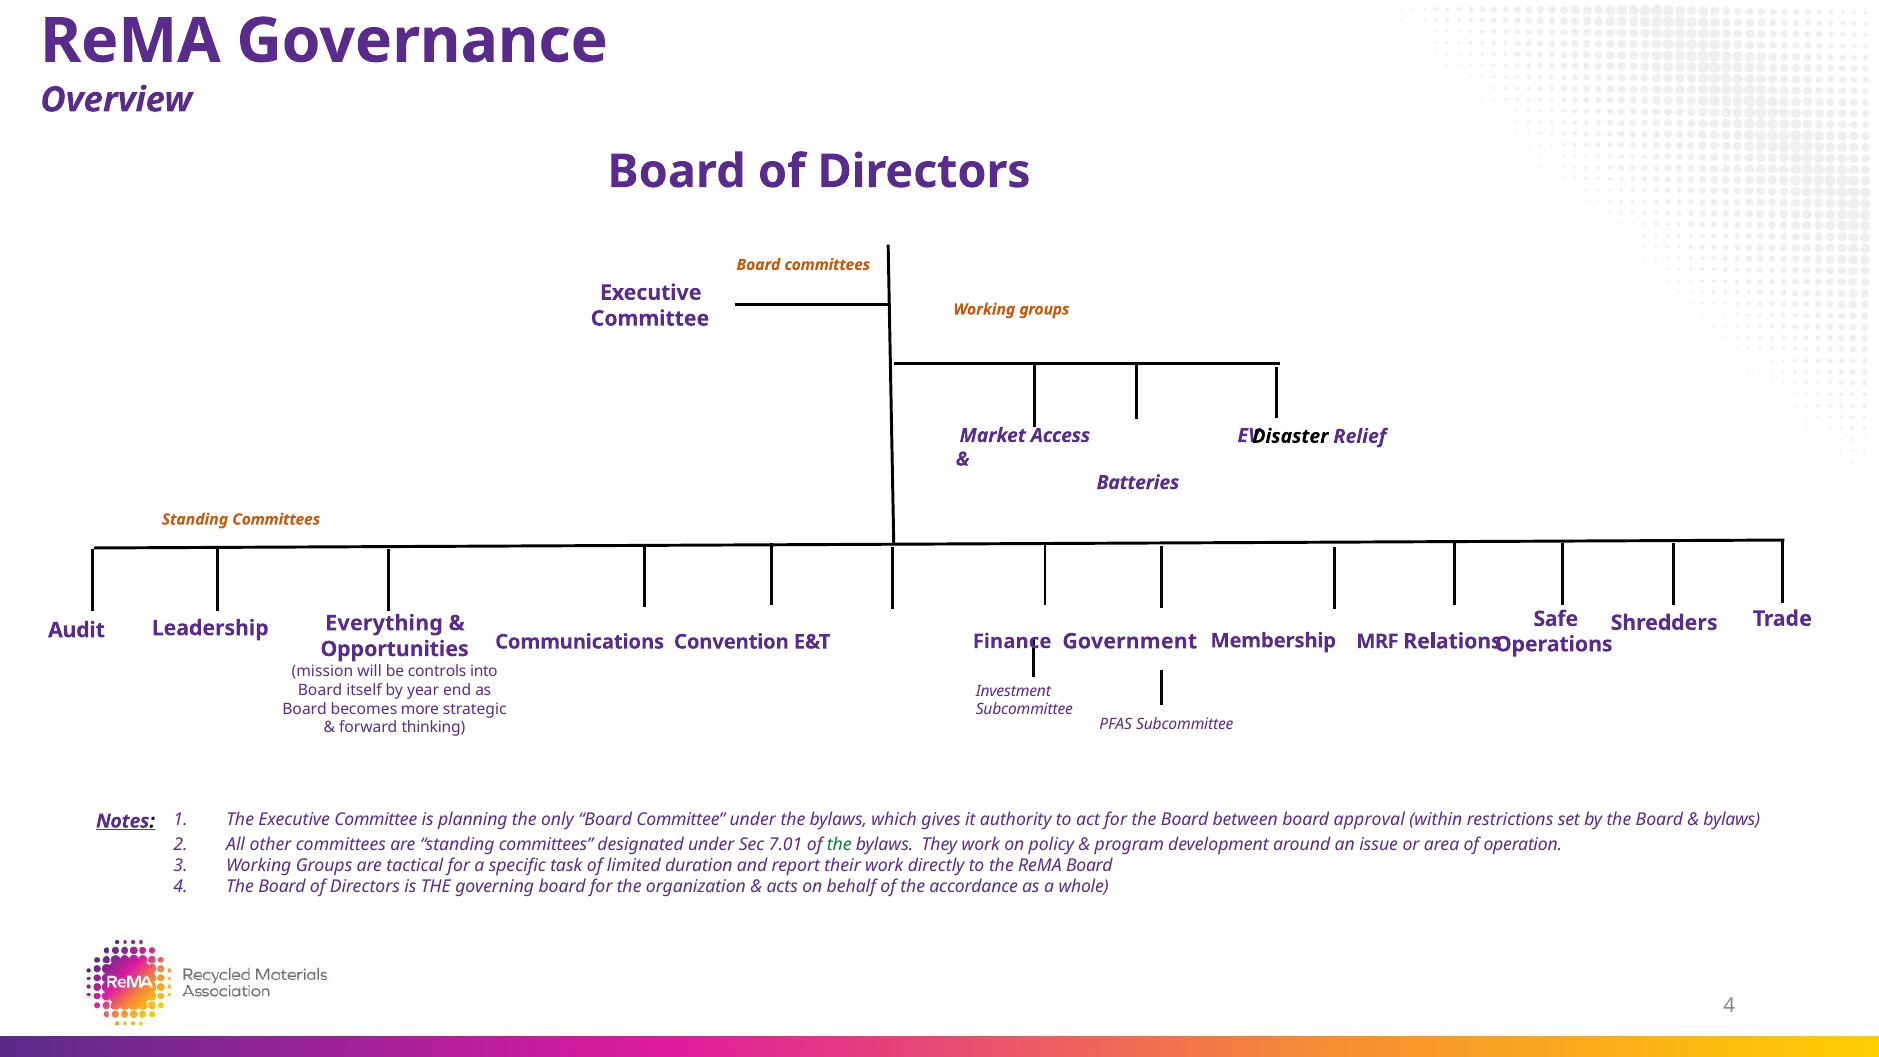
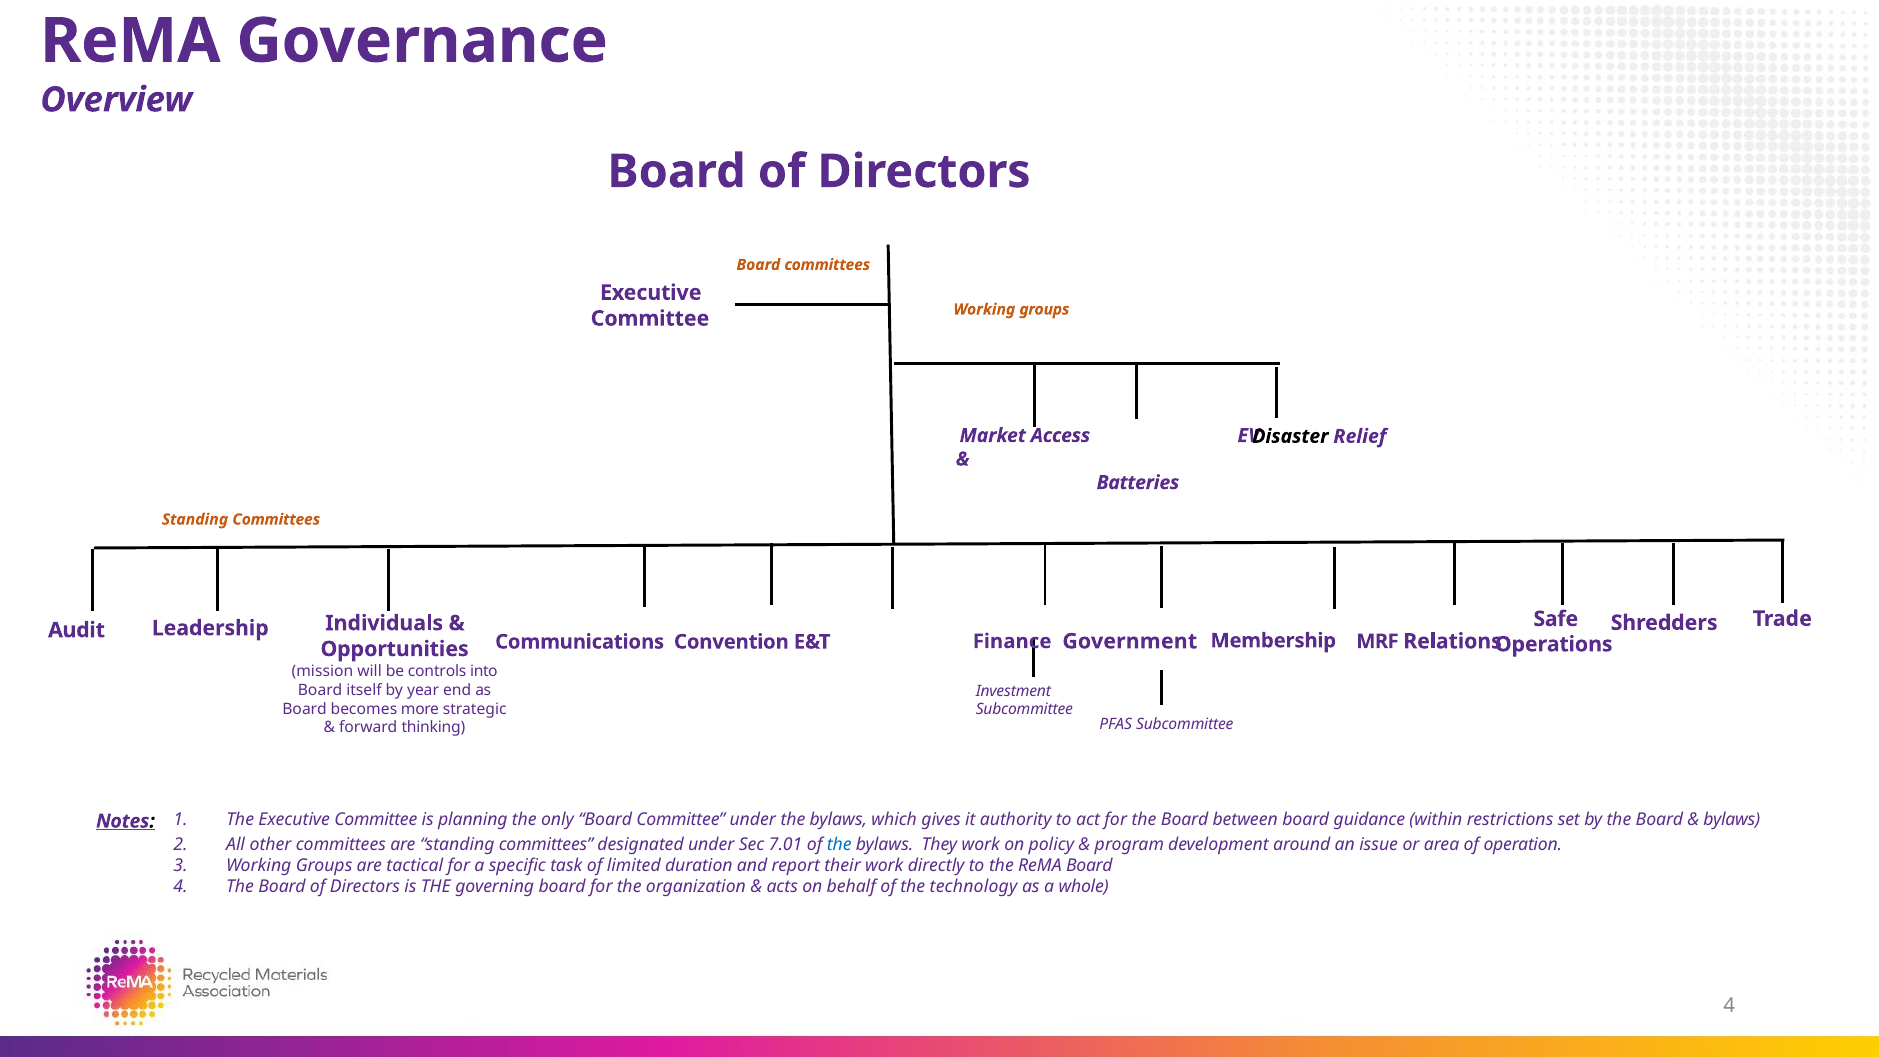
Everything: Everything -> Individuals (384, 623)
approval: approval -> guidance (1369, 820)
the colour: green -> blue (839, 845)
accordance: accordance -> technology (974, 887)
